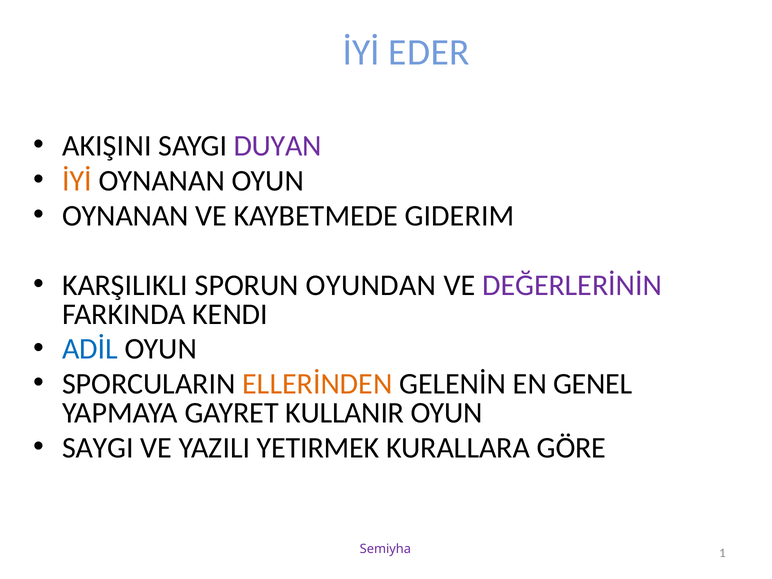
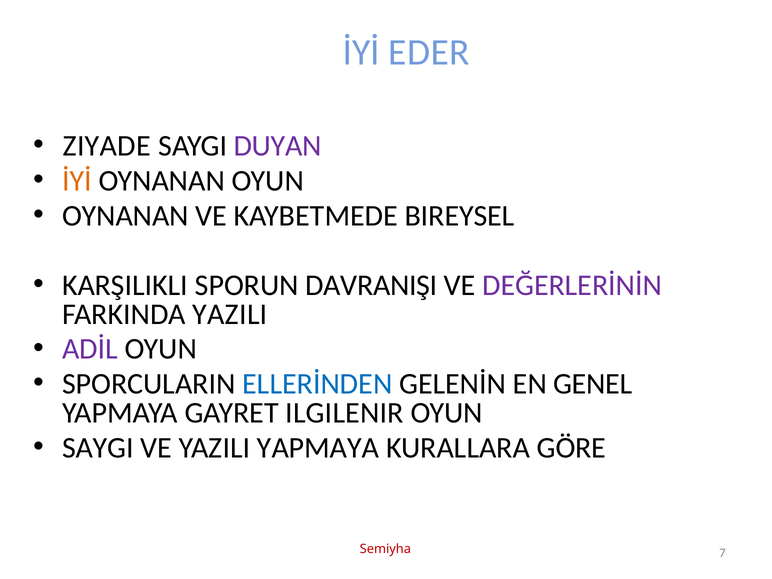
AKIŞINI: AKIŞINI -> ZIYADE (107, 146)
GIDERIM: GIDERIM -> BIREYSEL (460, 216)
OYUNDAN: OYUNDAN -> DAVRANIŞI (371, 285)
FARKINDA KENDI: KENDI -> YAZILI (230, 314)
ADİL colour: blue -> purple (90, 349)
ELLERİNDEN colour: orange -> blue (317, 384)
KULLANIR: KULLANIR -> ILGILENIR (345, 413)
YAZILI YETIRMEK: YETIRMEK -> YAPMAYA (318, 448)
Semiyha colour: purple -> red (385, 549)
1: 1 -> 7 (722, 553)
